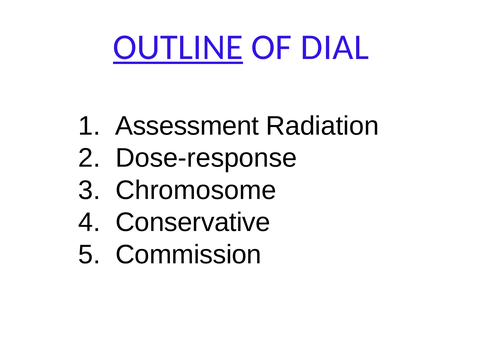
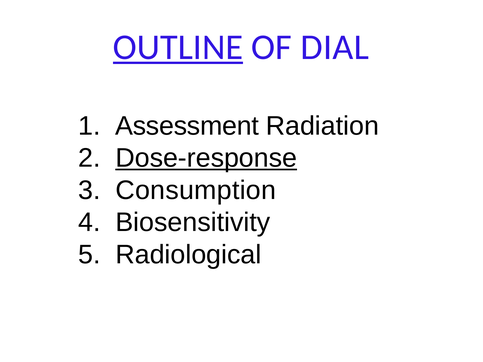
Dose-response underline: none -> present (206, 158)
Chromosome: Chromosome -> Consumption (196, 190)
Conservative: Conservative -> Biosensitivity (193, 223)
Commission: Commission -> Radiological (188, 255)
